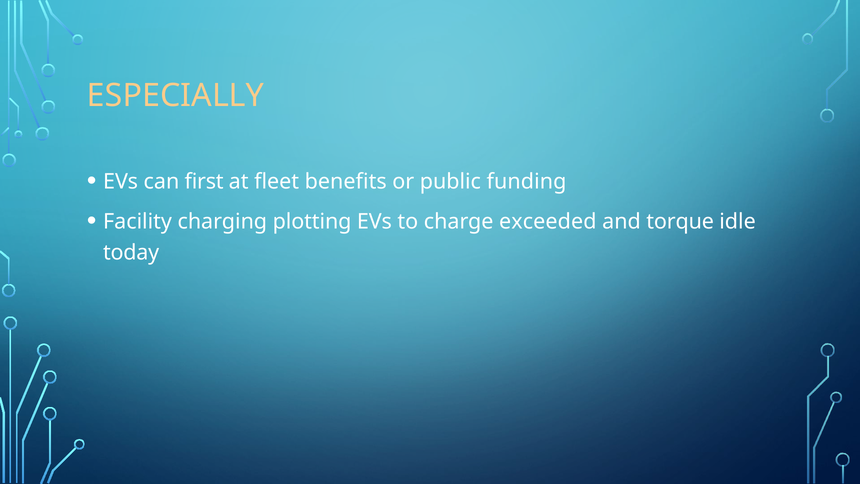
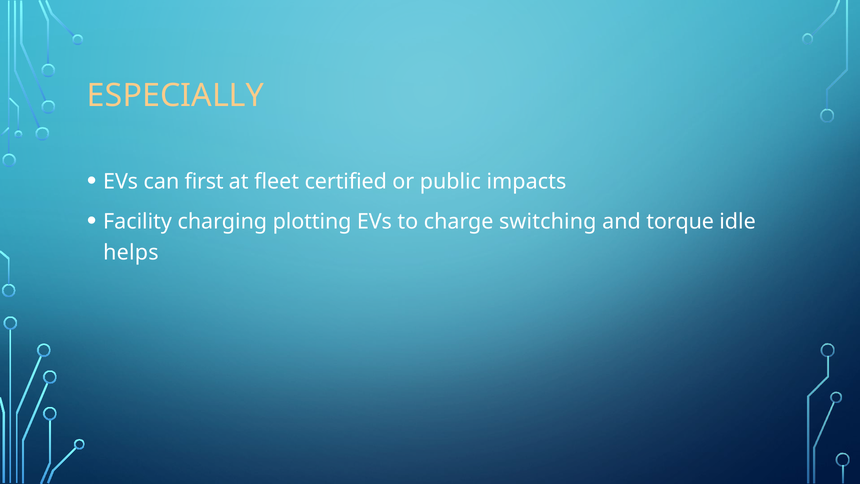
benefits: benefits -> certified (346, 181)
funding: funding -> impacts (526, 181)
exceeded: exceeded -> switching (548, 221)
today: today -> helps (131, 252)
